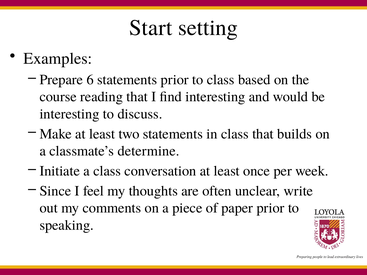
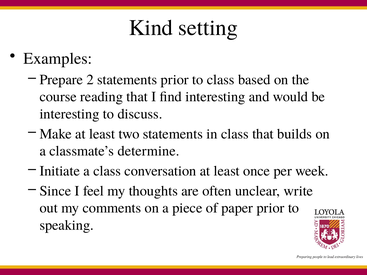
Start: Start -> Kind (151, 28)
6: 6 -> 2 (90, 80)
